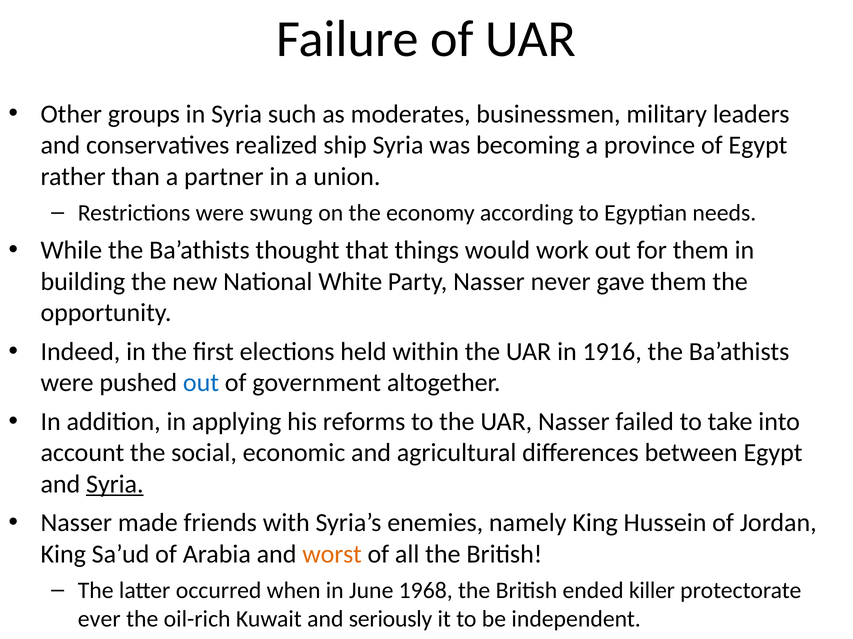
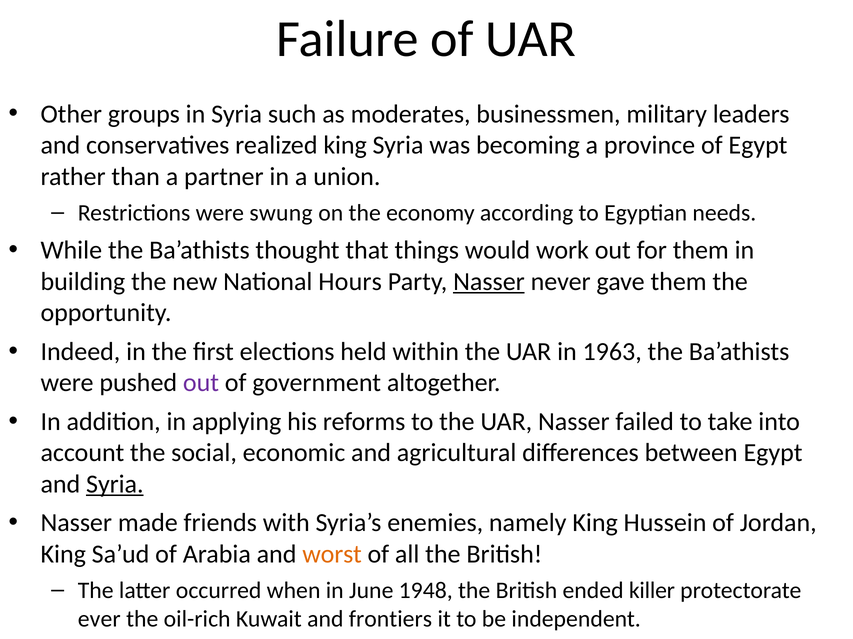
realized ship: ship -> king (345, 145)
White: White -> Hours (350, 282)
Nasser underline: none -> present (489, 282)
1916: 1916 -> 1963 (612, 352)
out colour: blue -> purple (201, 383)
1968: 1968 -> 1948 (426, 591)
seriously: seriously -> frontiers (390, 620)
